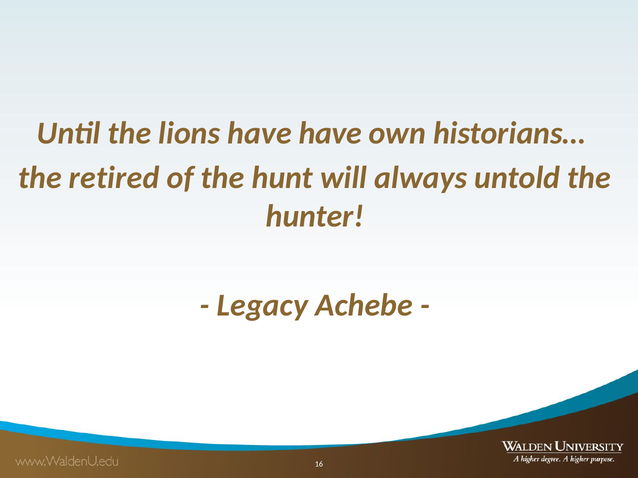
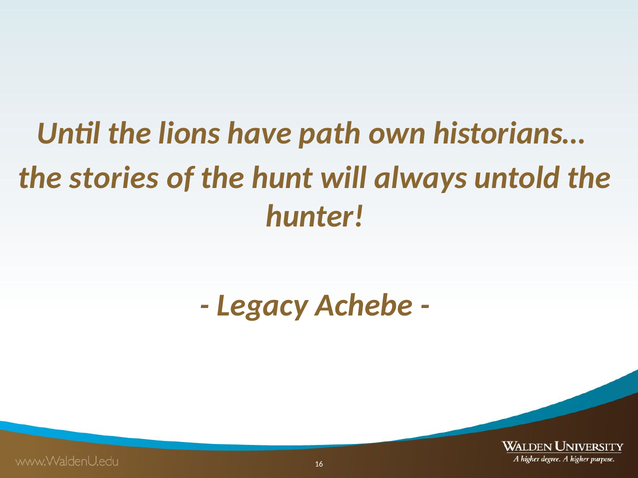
have have: have -> path (330, 133)
retired: retired -> stories (114, 178)
